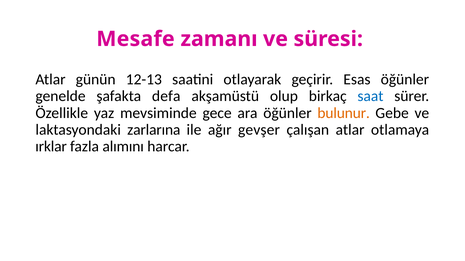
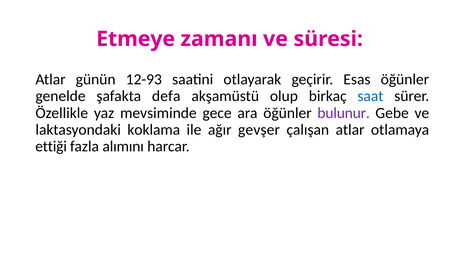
Mesafe: Mesafe -> Etmeye (136, 39)
12-13: 12-13 -> 12-93 (144, 80)
bulunur colour: orange -> purple (344, 113)
zarlarına: zarlarına -> koklama (154, 130)
ırklar: ırklar -> ettiği (51, 147)
